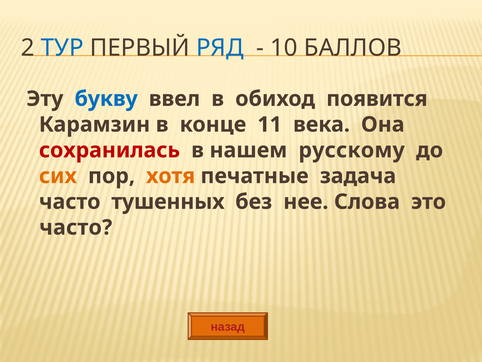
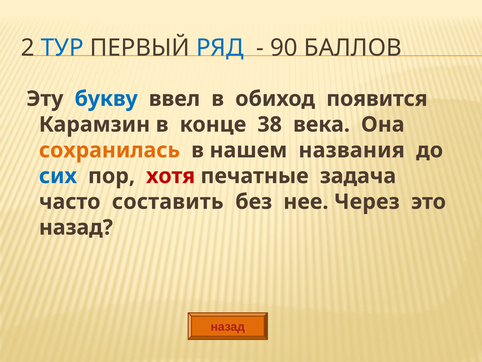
10: 10 -> 90 (284, 48)
11: 11 -> 38 (270, 124)
сохранилась colour: red -> orange (109, 150)
русскому: русскому -> названия (352, 150)
сих colour: orange -> blue (58, 176)
хотя colour: orange -> red (171, 176)
тушенных: тушенных -> составить (168, 201)
Слова: Слова -> Через (367, 201)
часто: часто -> назад (76, 227)
